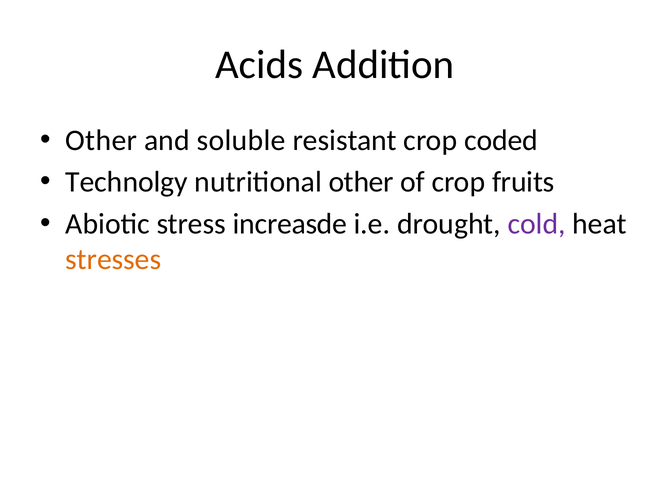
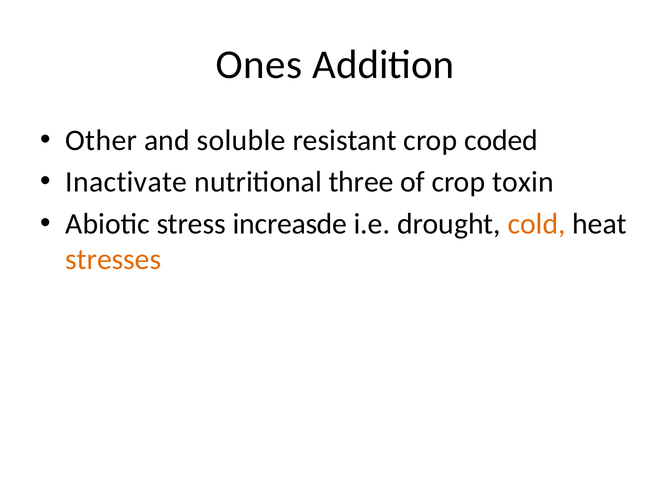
Acids: Acids -> Ones (259, 65)
Technolgy: Technolgy -> Inactivate (126, 182)
nutritional other: other -> three (361, 182)
fruits: fruits -> toxin (523, 182)
cold colour: purple -> orange (537, 224)
